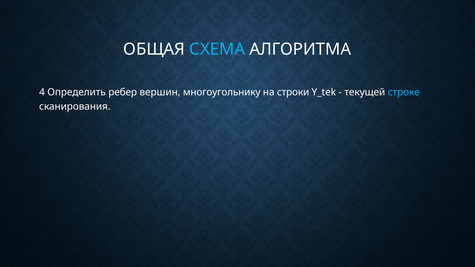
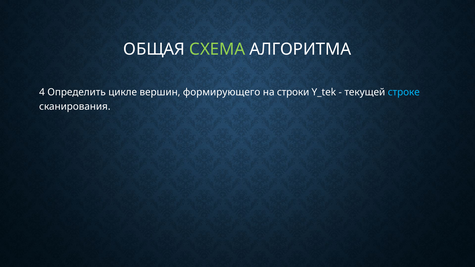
СХЕМА colour: light blue -> light green (217, 49)
ребер: ребер -> цикле (123, 92)
многоугольнику: многоугольнику -> формирующего (222, 92)
